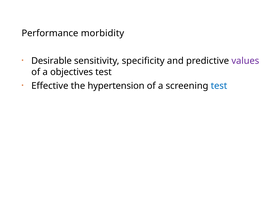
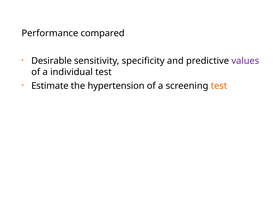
morbidity: morbidity -> compared (103, 33)
objectives: objectives -> individual (72, 72)
Effective: Effective -> Estimate (50, 86)
test colour: blue -> orange (219, 86)
